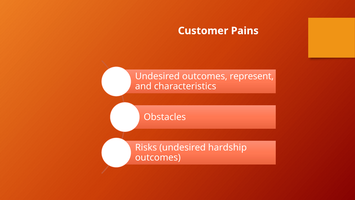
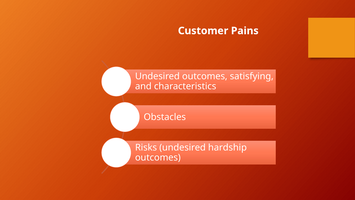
represent: represent -> satisfying (252, 76)
